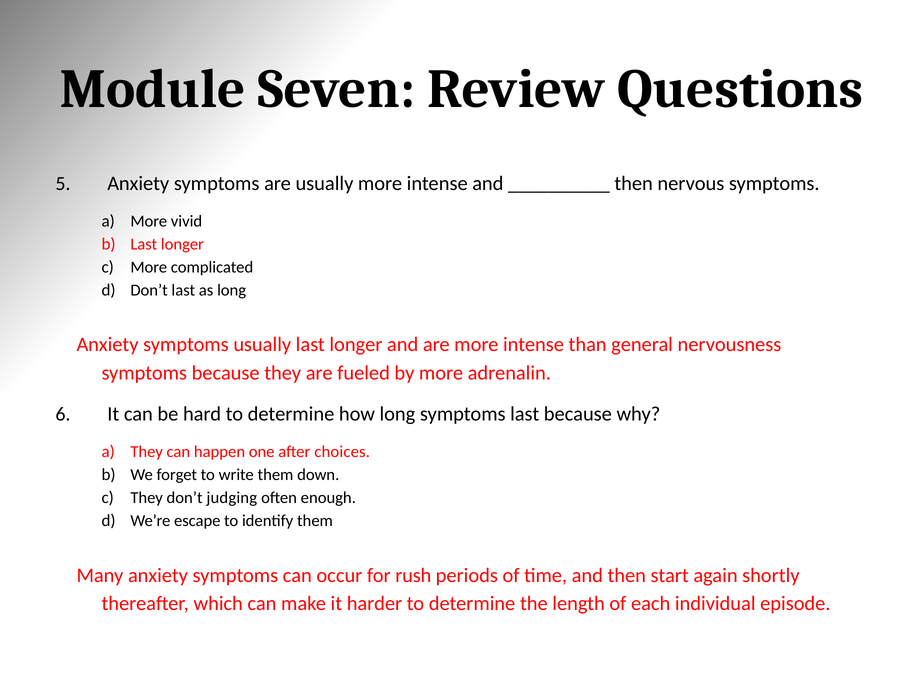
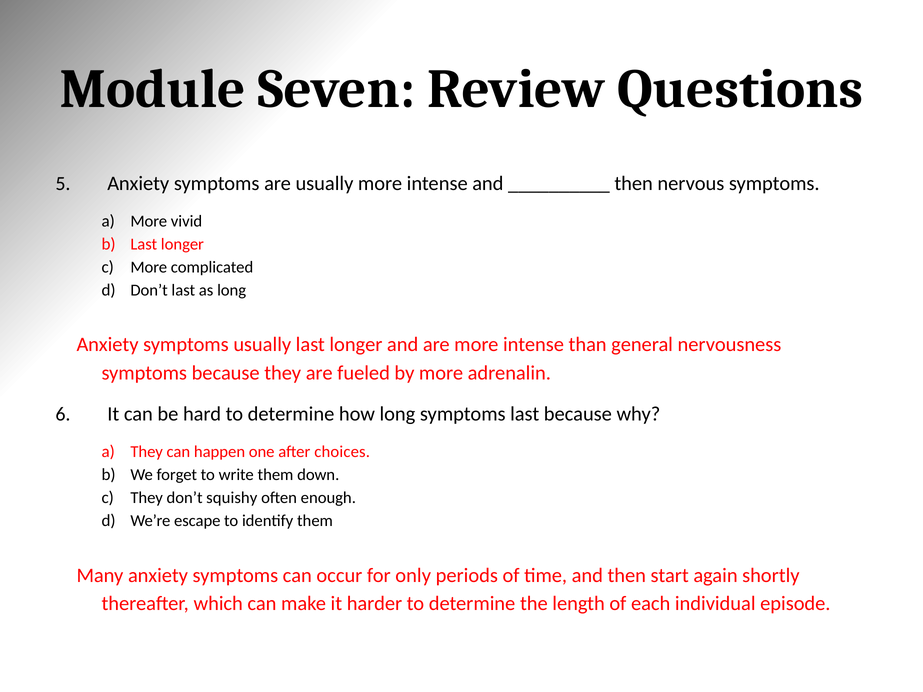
judging: judging -> squishy (232, 498)
rush: rush -> only (413, 576)
